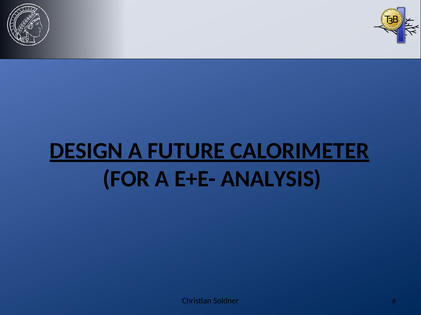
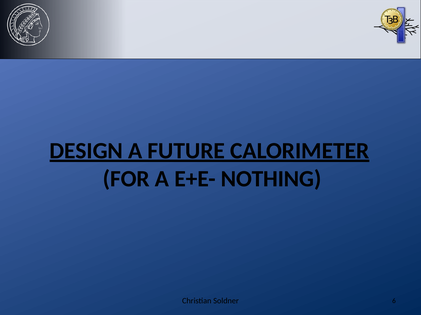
ANALYSIS: ANALYSIS -> NOTHING (271, 179)
